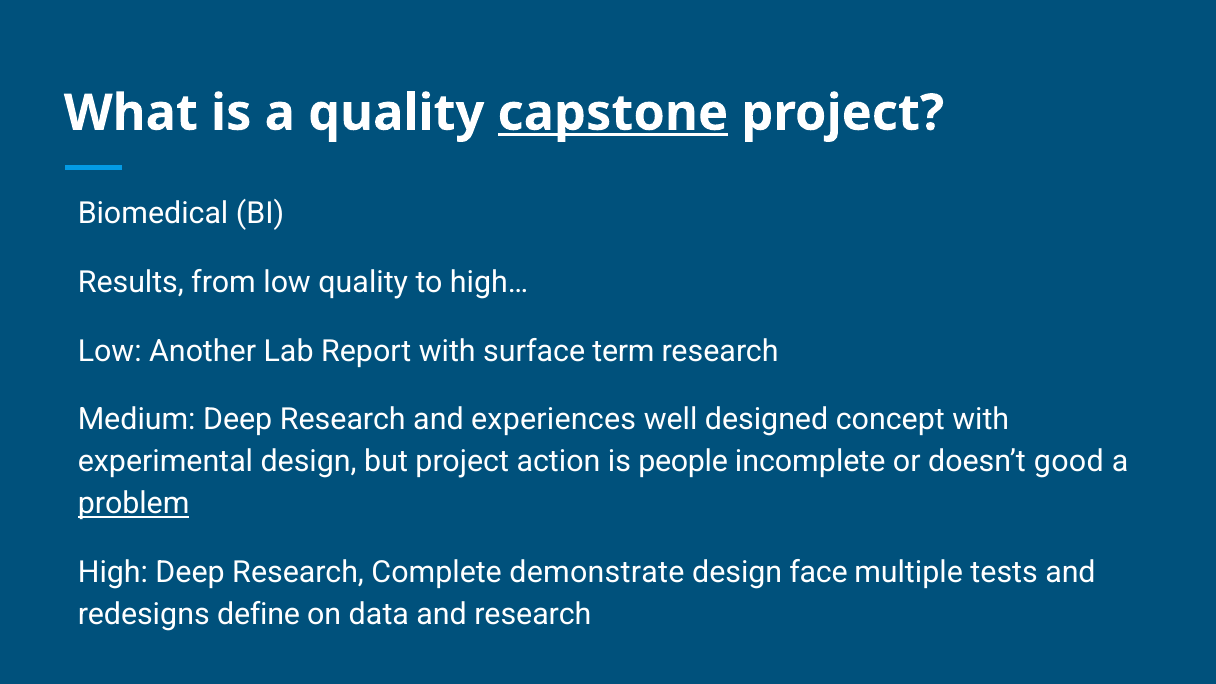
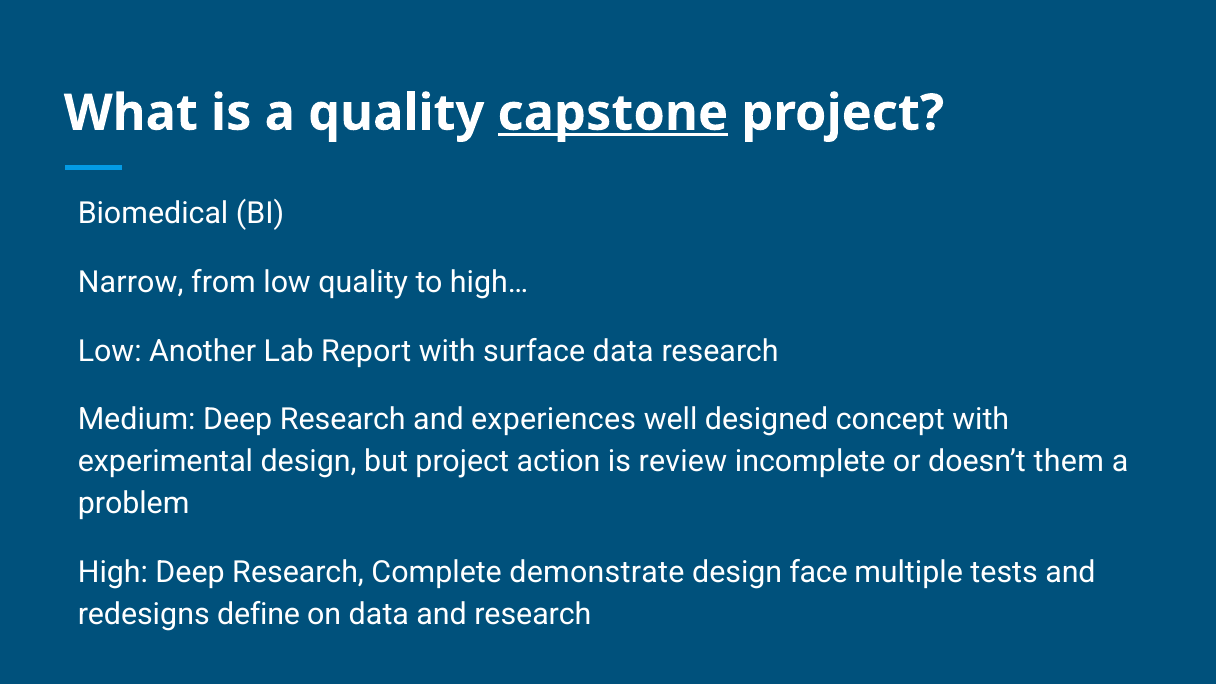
Results: Results -> Narrow (131, 282)
surface term: term -> data (623, 351)
people: people -> review (683, 462)
good: good -> them (1069, 462)
problem underline: present -> none (134, 504)
